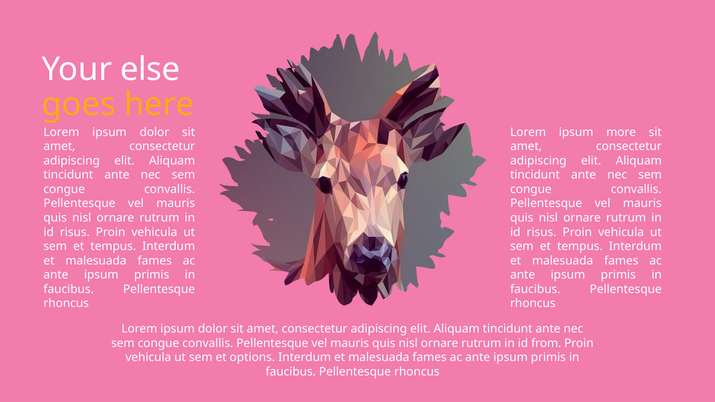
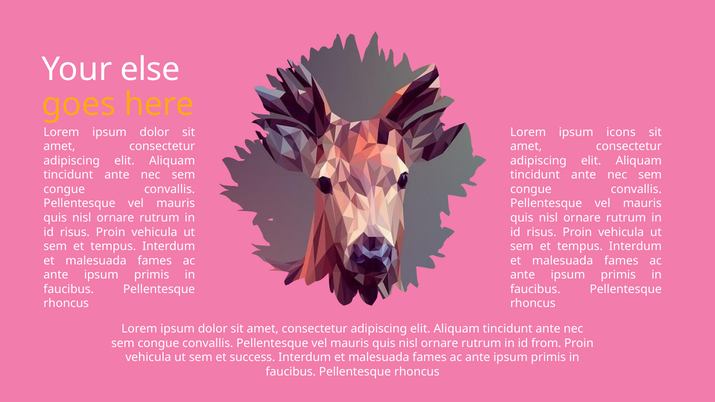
more: more -> icons (621, 132)
options: options -> success (252, 358)
